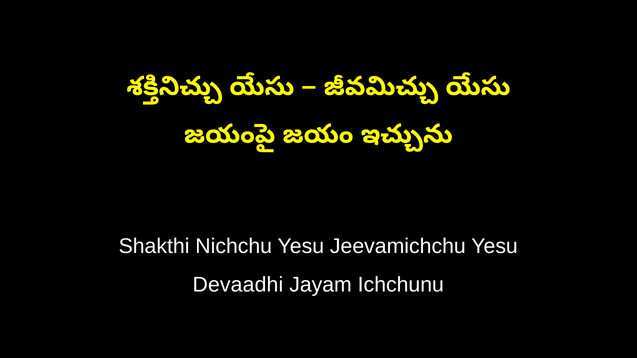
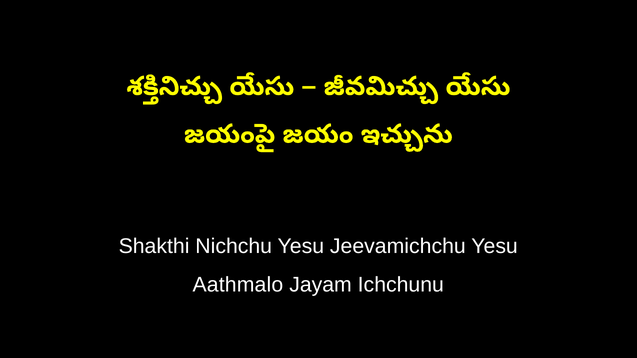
Devaadhi: Devaadhi -> Aathmalo (238, 285)
